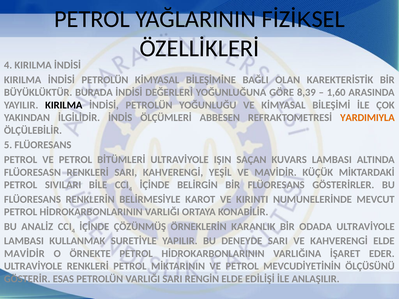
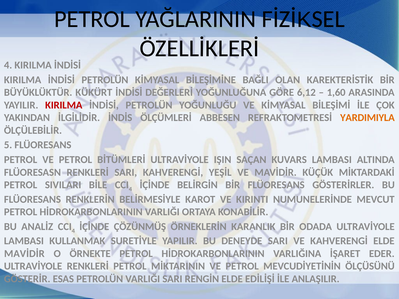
BURADA: BURADA -> KÜKÜRT (94, 93)
8,39: 8,39 -> 6,12 (306, 93)
KIRILMA colour: black -> red (64, 105)
